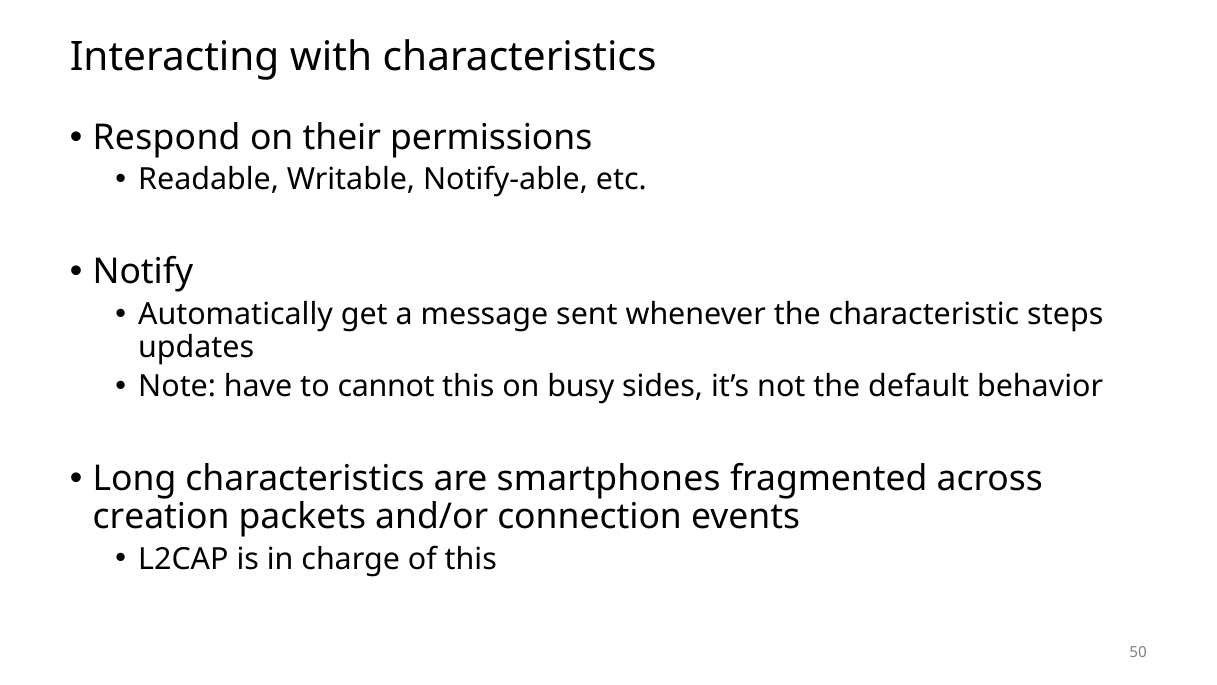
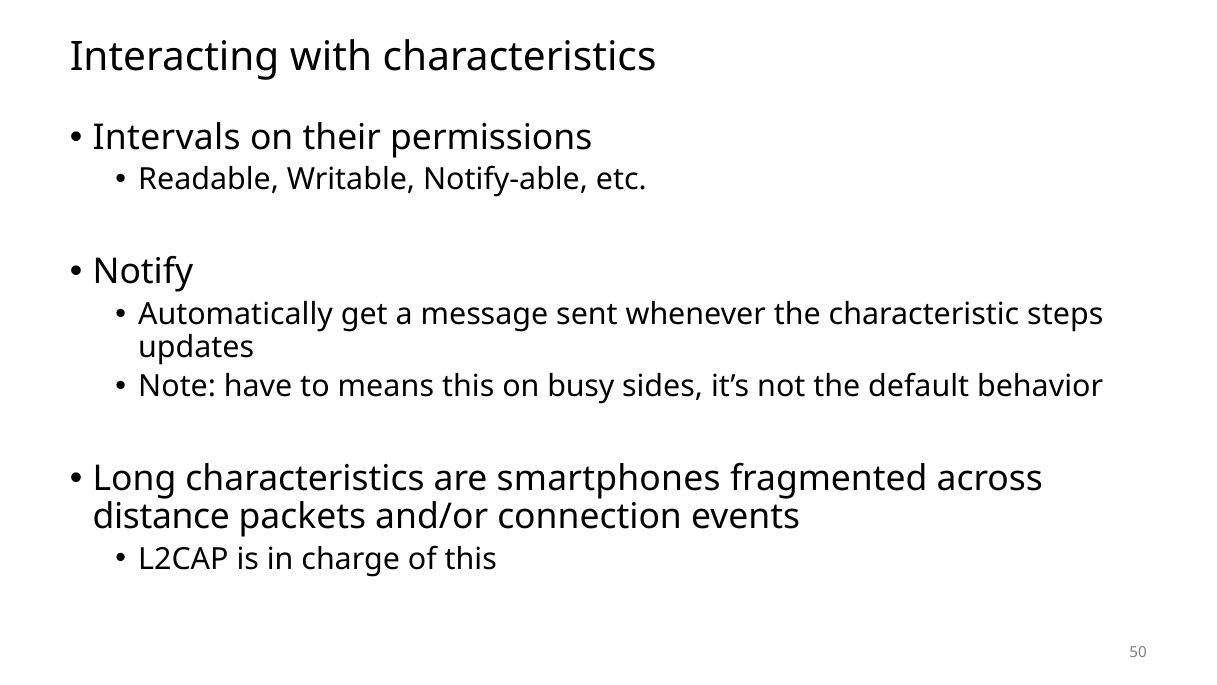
Respond: Respond -> Intervals (167, 138)
cannot: cannot -> means (386, 386)
creation: creation -> distance (161, 517)
